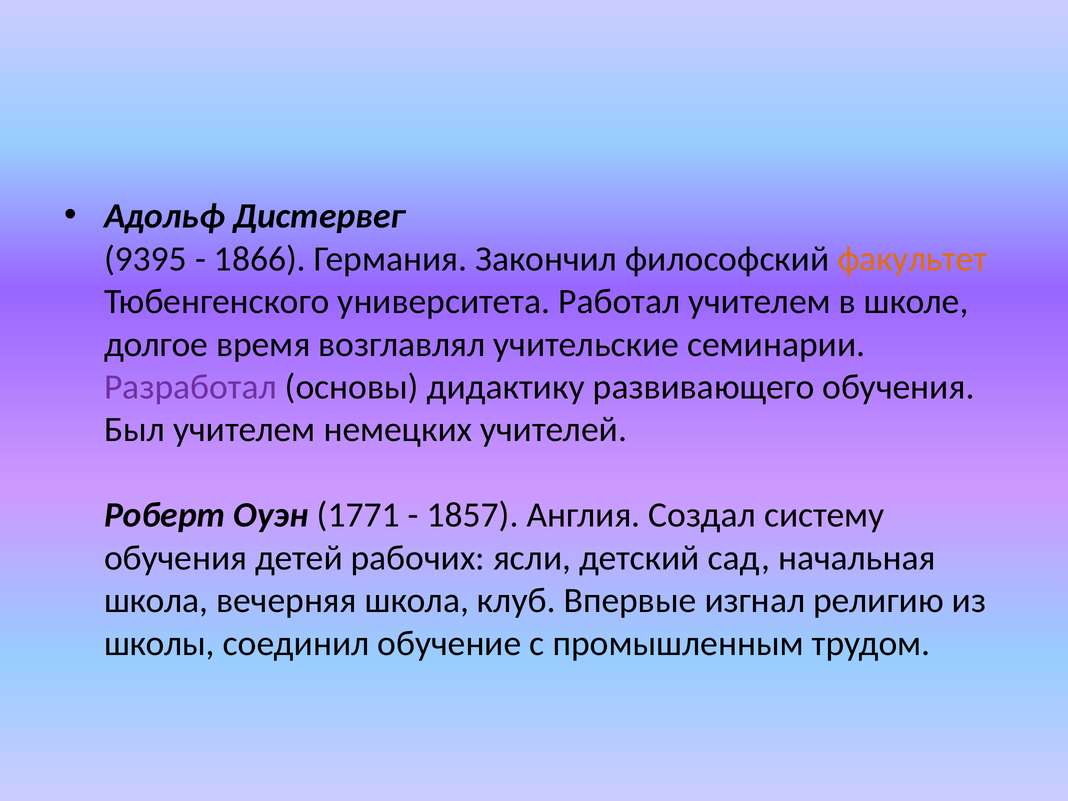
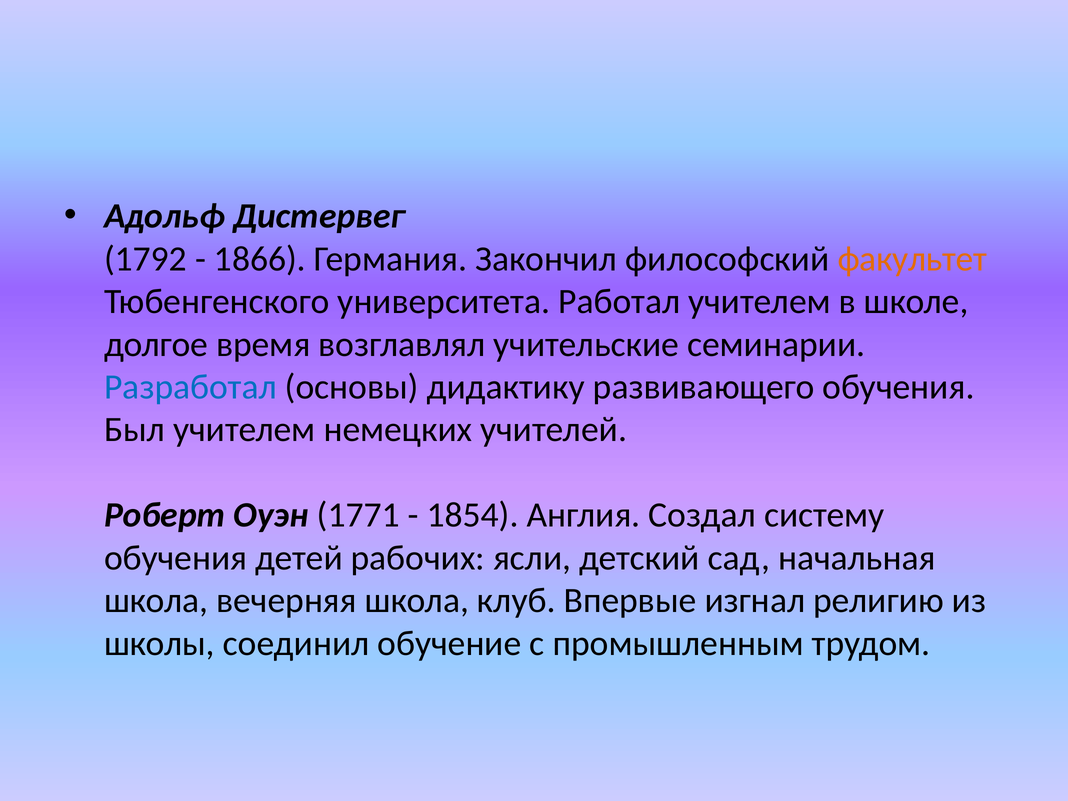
9395: 9395 -> 1792 (146, 259)
Разработал colour: purple -> blue (190, 387)
1857: 1857 -> 1854 (473, 515)
